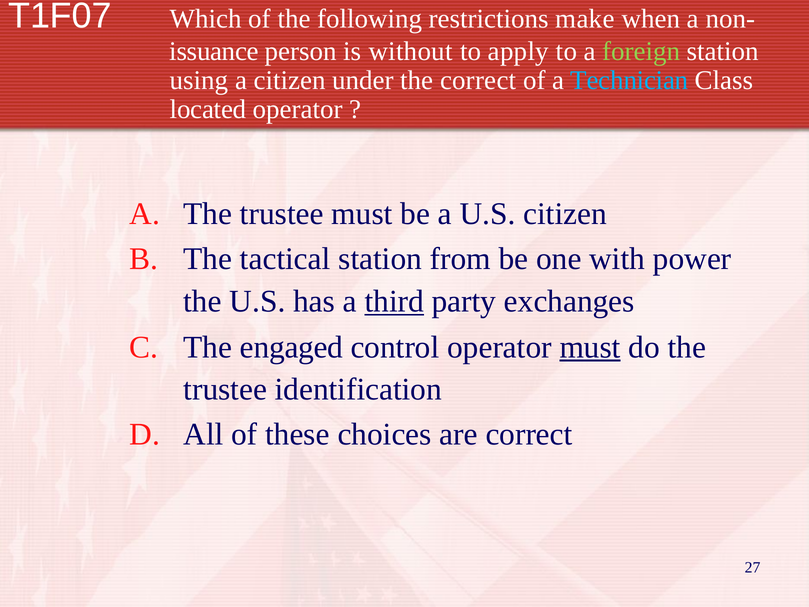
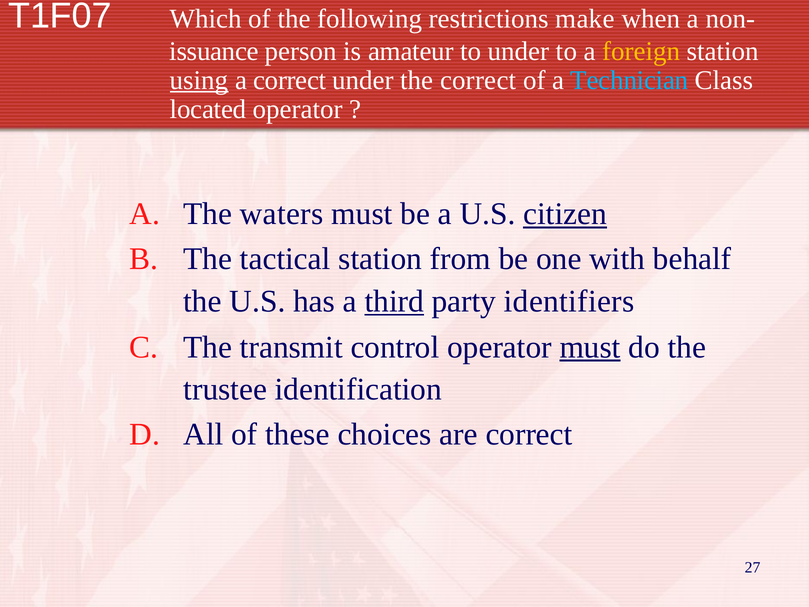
without: without -> amateur (411, 51)
to apply: apply -> under (519, 51)
foreign colour: light green -> yellow (641, 51)
using underline: none -> present (199, 80)
a citizen: citizen -> correct (290, 80)
A The trustee: trustee -> waters (282, 214)
citizen underline: none -> present (565, 214)
power: power -> behalf (692, 259)
exchanges: exchanges -> identifiers (569, 301)
engaged: engaged -> transmit (291, 347)
